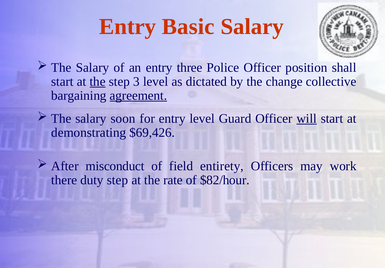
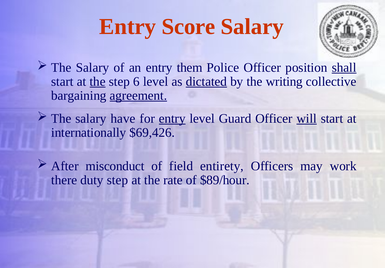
Basic: Basic -> Score (188, 27)
three: three -> them (190, 67)
shall underline: none -> present (344, 67)
3: 3 -> 6 (136, 81)
dictated underline: none -> present (206, 81)
change: change -> writing (284, 81)
soon: soon -> have (123, 118)
entry underline: none -> present (172, 118)
demonstrating: demonstrating -> internationally (89, 133)
$82/hour: $82/hour -> $89/hour (225, 180)
